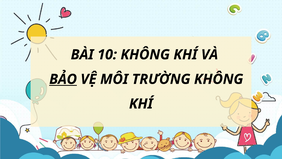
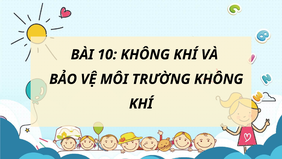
BẢO underline: present -> none (63, 79)
